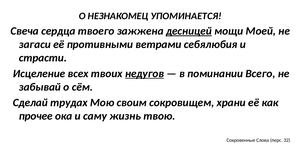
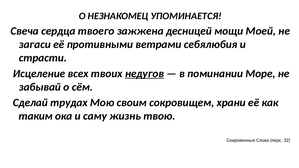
десницей underline: present -> none (189, 31)
Всего: Всего -> Море (260, 74)
прочее: прочее -> таким (36, 116)
